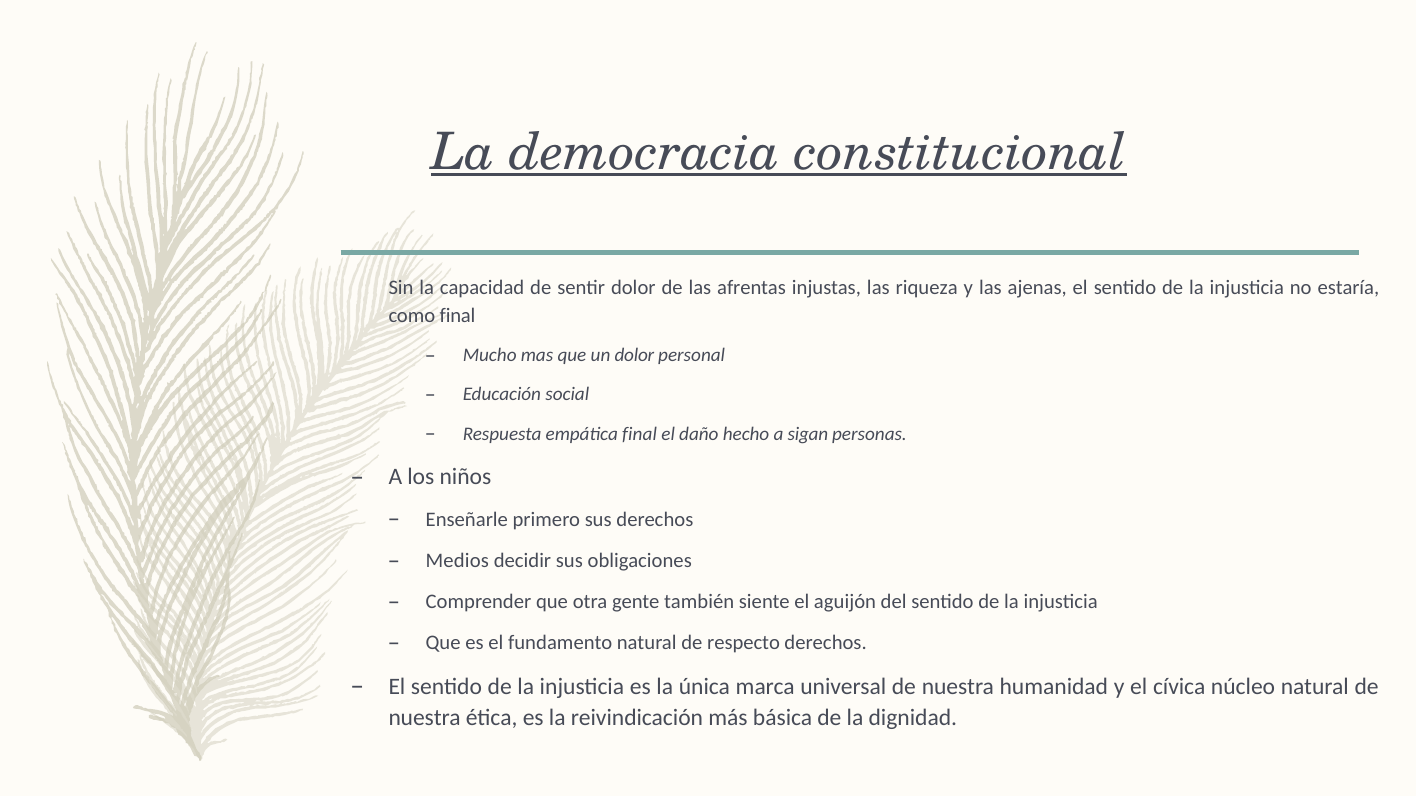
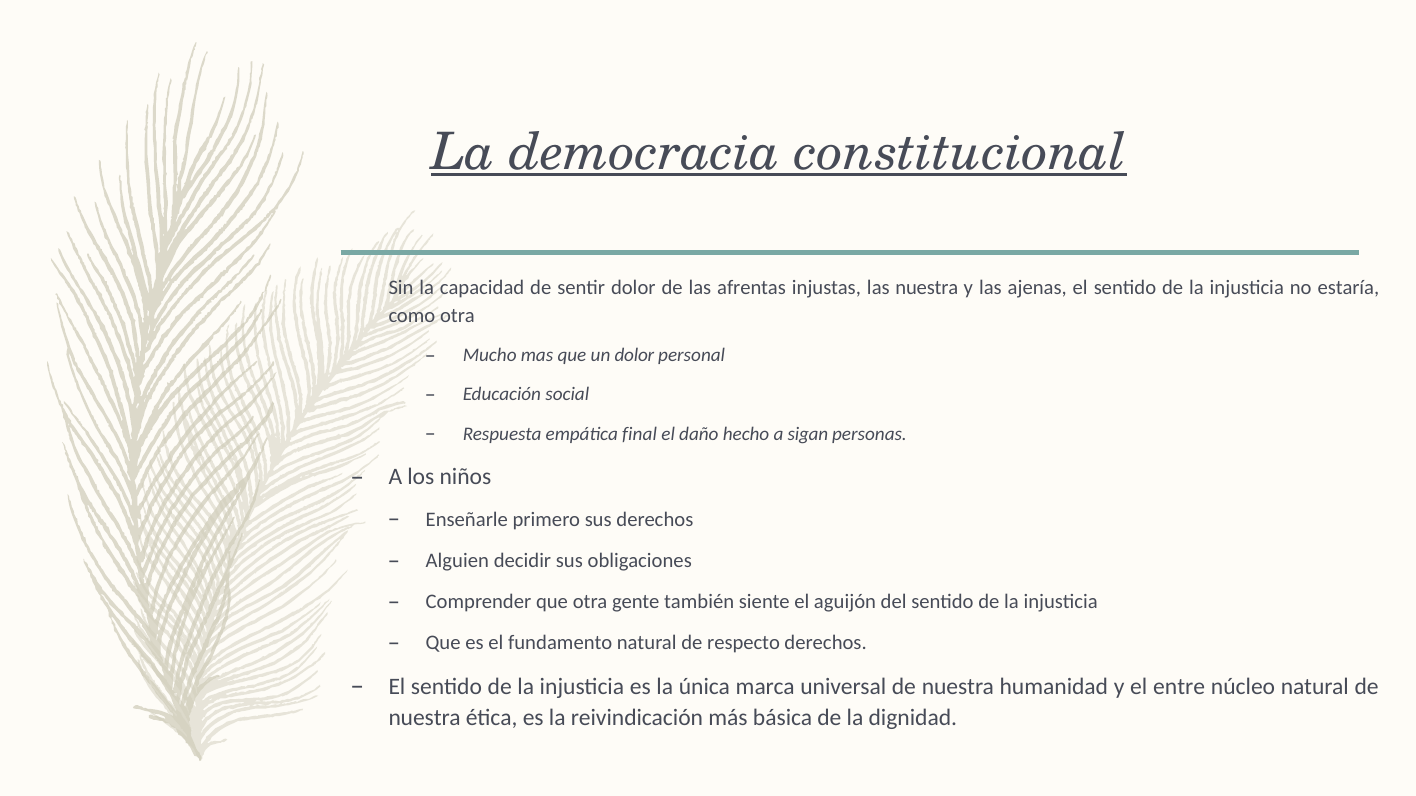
las riqueza: riqueza -> nuestra (927, 288)
como final: final -> otra (457, 316)
Medios: Medios -> Alguien (457, 561)
cívica: cívica -> entre (1179, 687)
